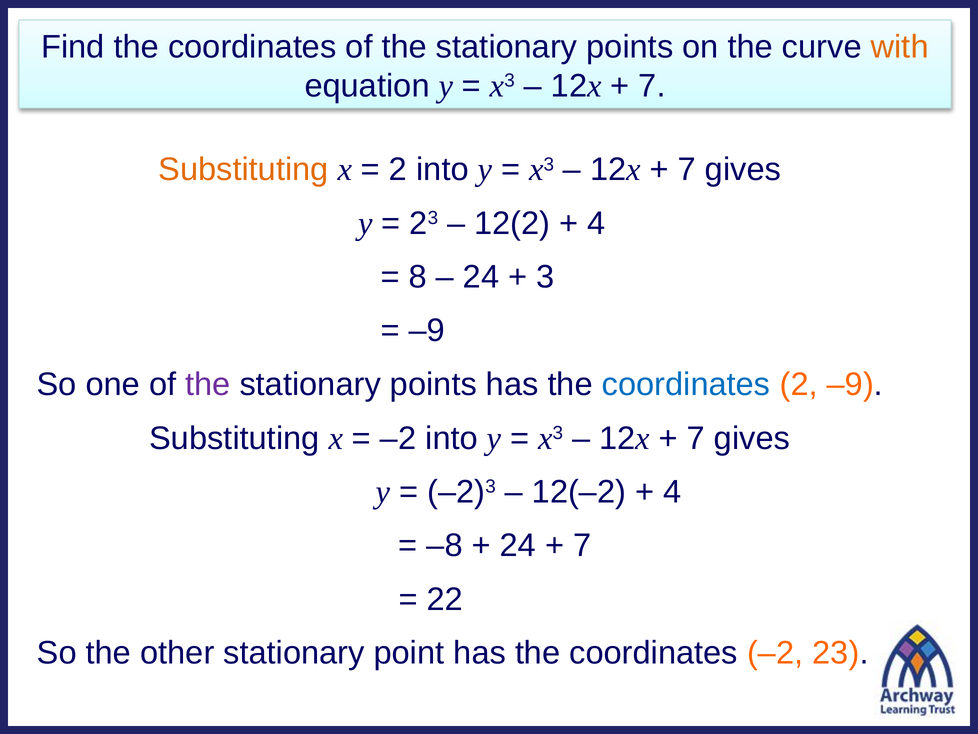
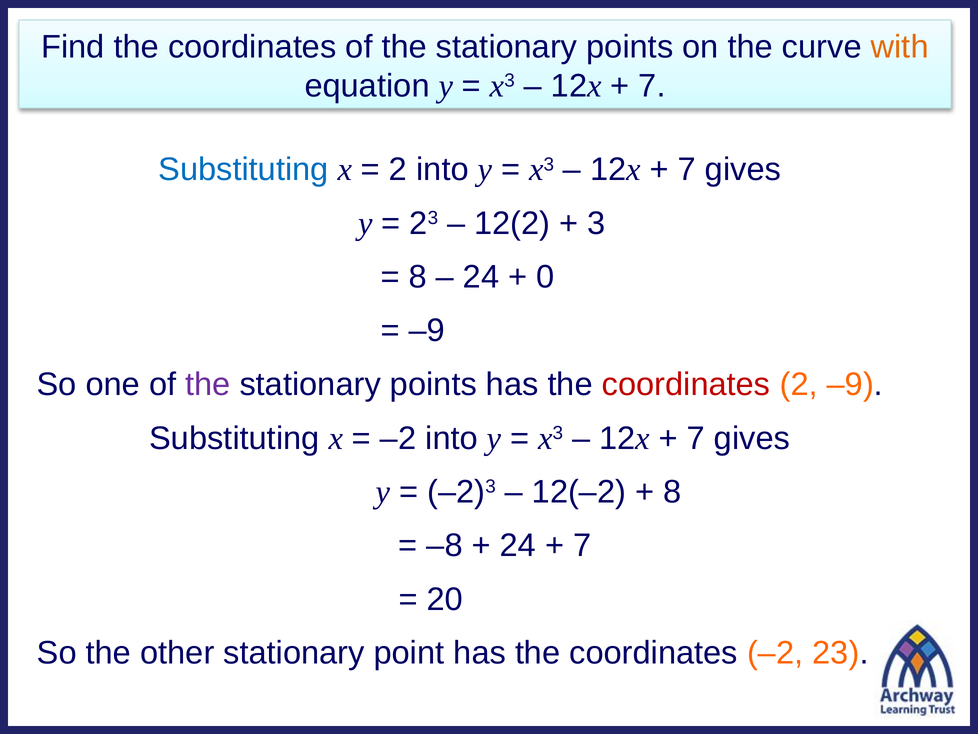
Substituting colour: orange -> blue (243, 170)
4: 4 -> 3 (596, 223)
3: 3 -> 0 (545, 277)
coordinates colour: blue -> red (686, 384)
4: 4 -> 8 (672, 492)
22: 22 -> 20 (445, 599)
